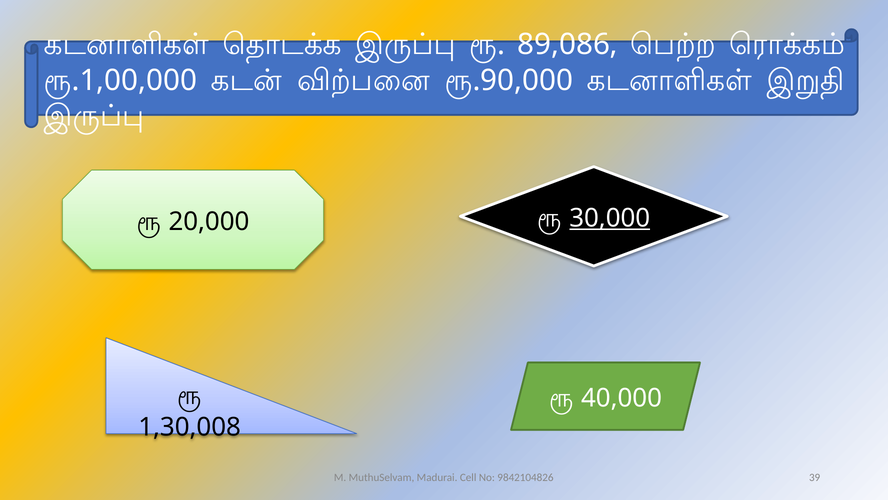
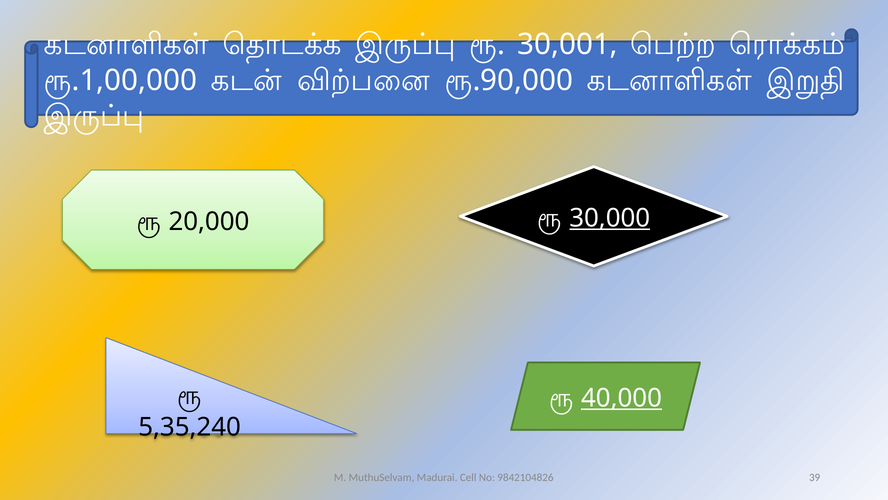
89,086: 89,086 -> 30,001 (568, 45)
40,000 underline: none -> present (622, 398)
1,30,008: 1,30,008 -> 5,35,240 (190, 427)
